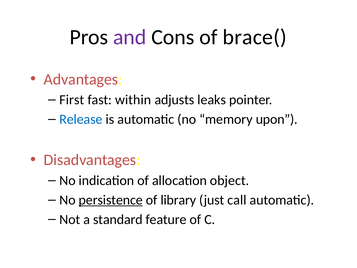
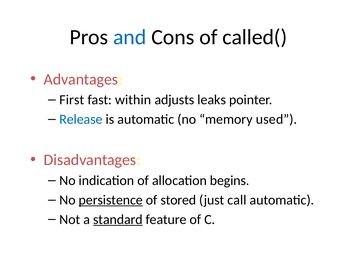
and colour: purple -> blue (130, 37)
brace(: brace( -> called( (255, 37)
upon: upon -> used (277, 119)
object: object -> begins (230, 180)
library: library -> stored (178, 200)
standard underline: none -> present (118, 219)
